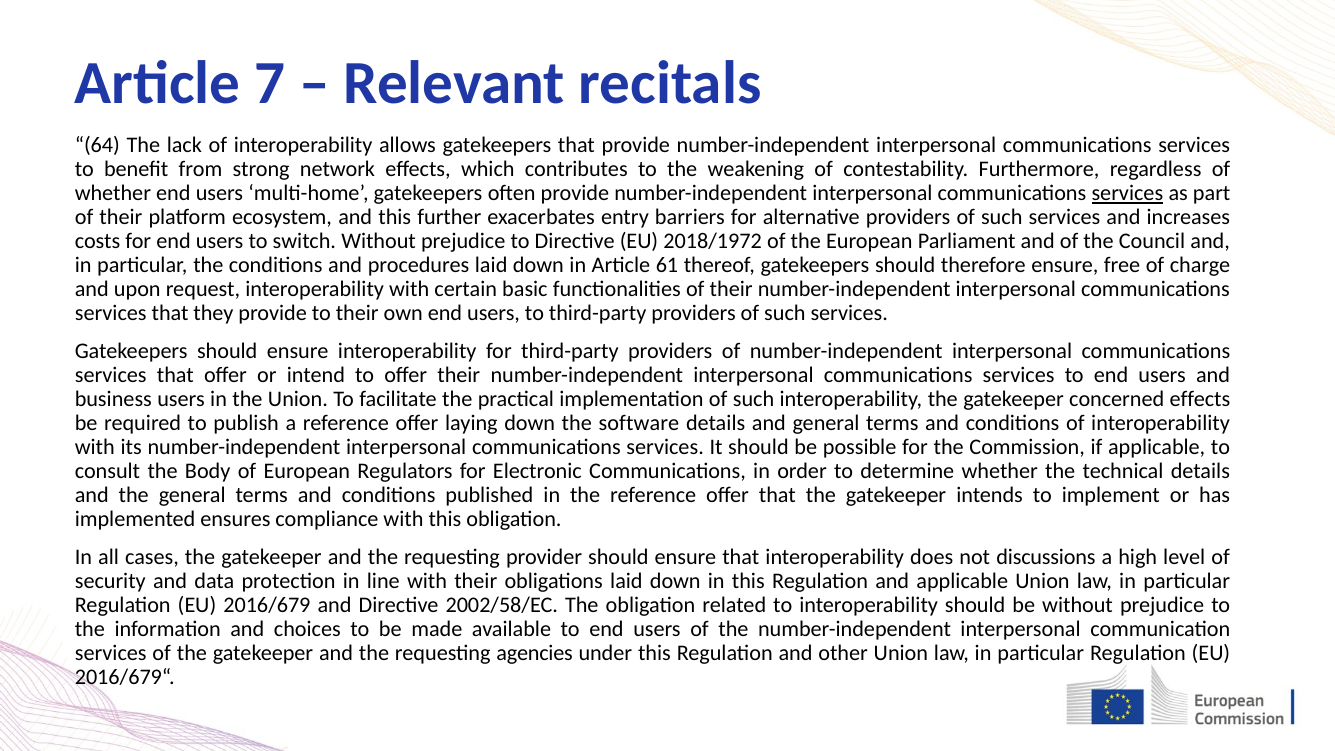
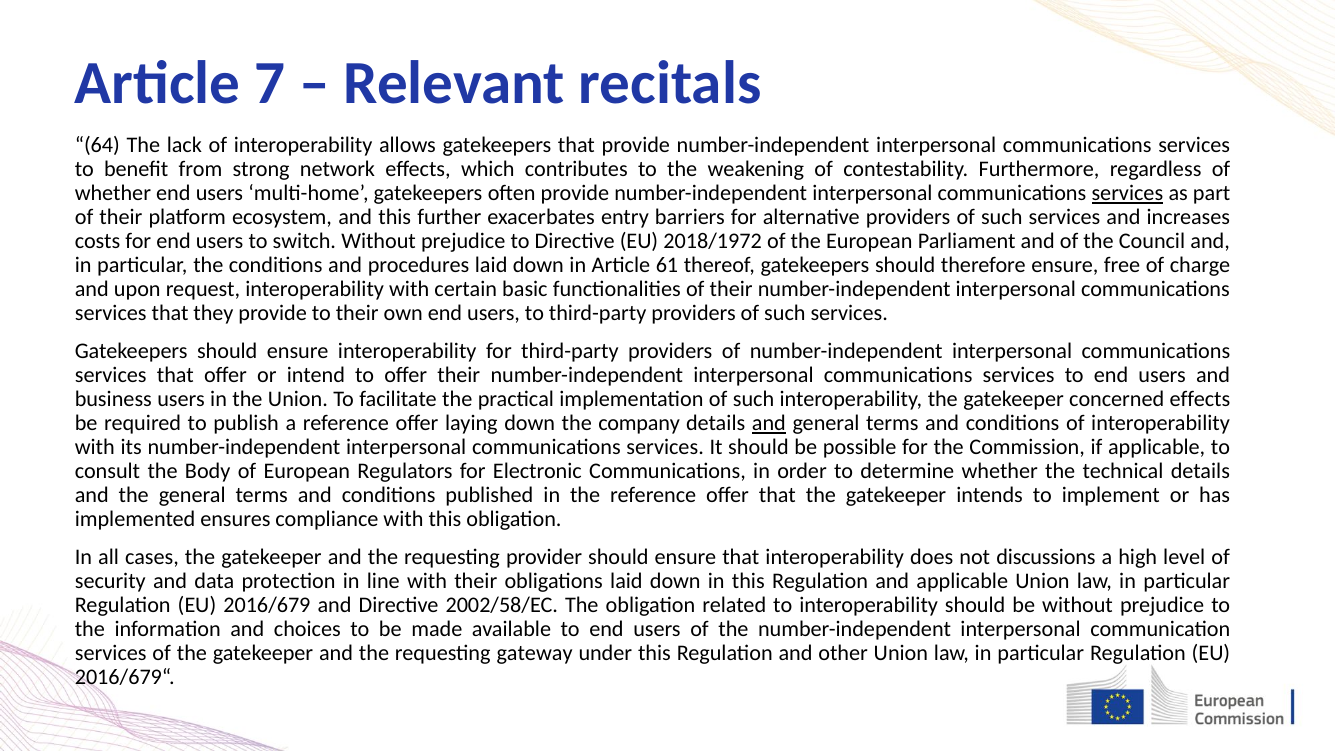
software: software -> company (639, 424)
and underline: none -> present (769, 424)
agencies: agencies -> gateway (535, 653)
